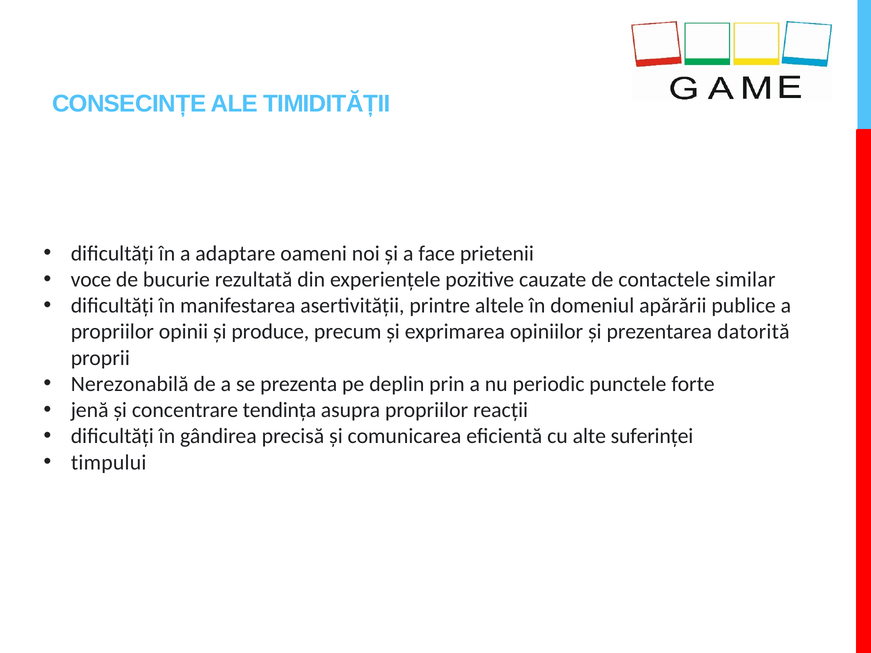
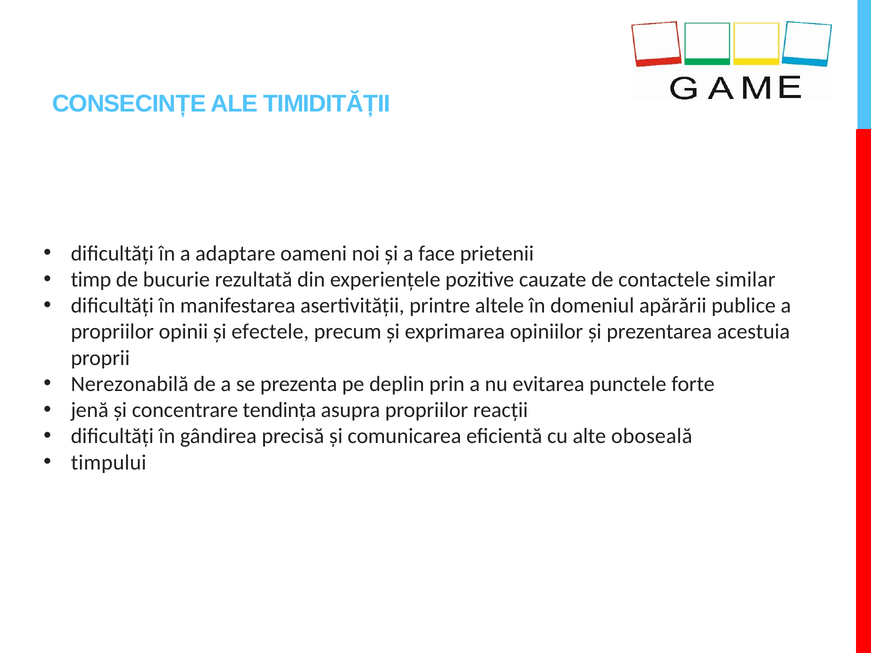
voce: voce -> timp (91, 280)
produce: produce -> efectele (270, 332)
datorită: datorită -> acestuia (753, 332)
periodic: periodic -> evitarea (549, 384)
suferinței: suferinței -> oboseală (652, 436)
